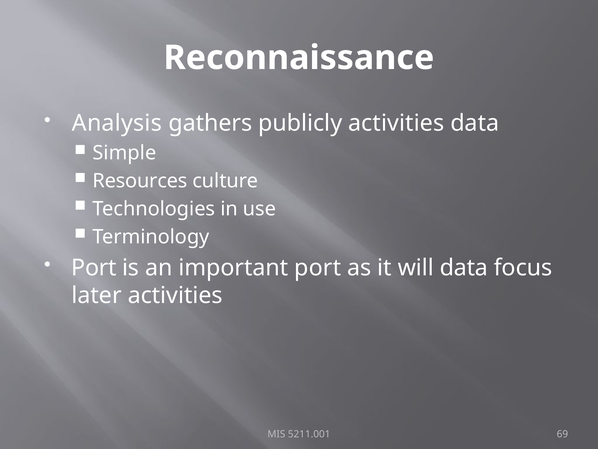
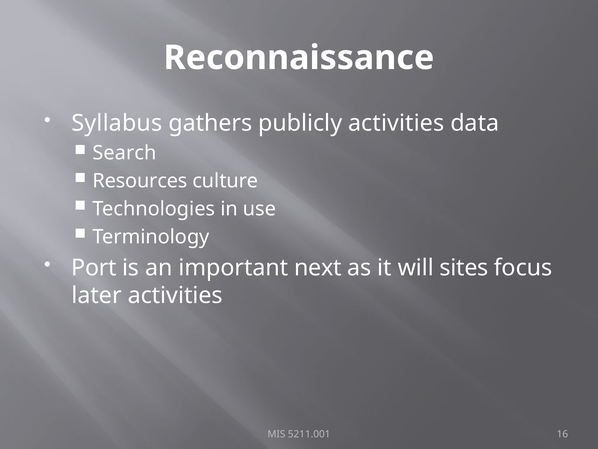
Analysis: Analysis -> Syllabus (117, 123)
Simple: Simple -> Search (125, 153)
important port: port -> next (318, 267)
will data: data -> sites (464, 267)
69: 69 -> 16 (562, 434)
